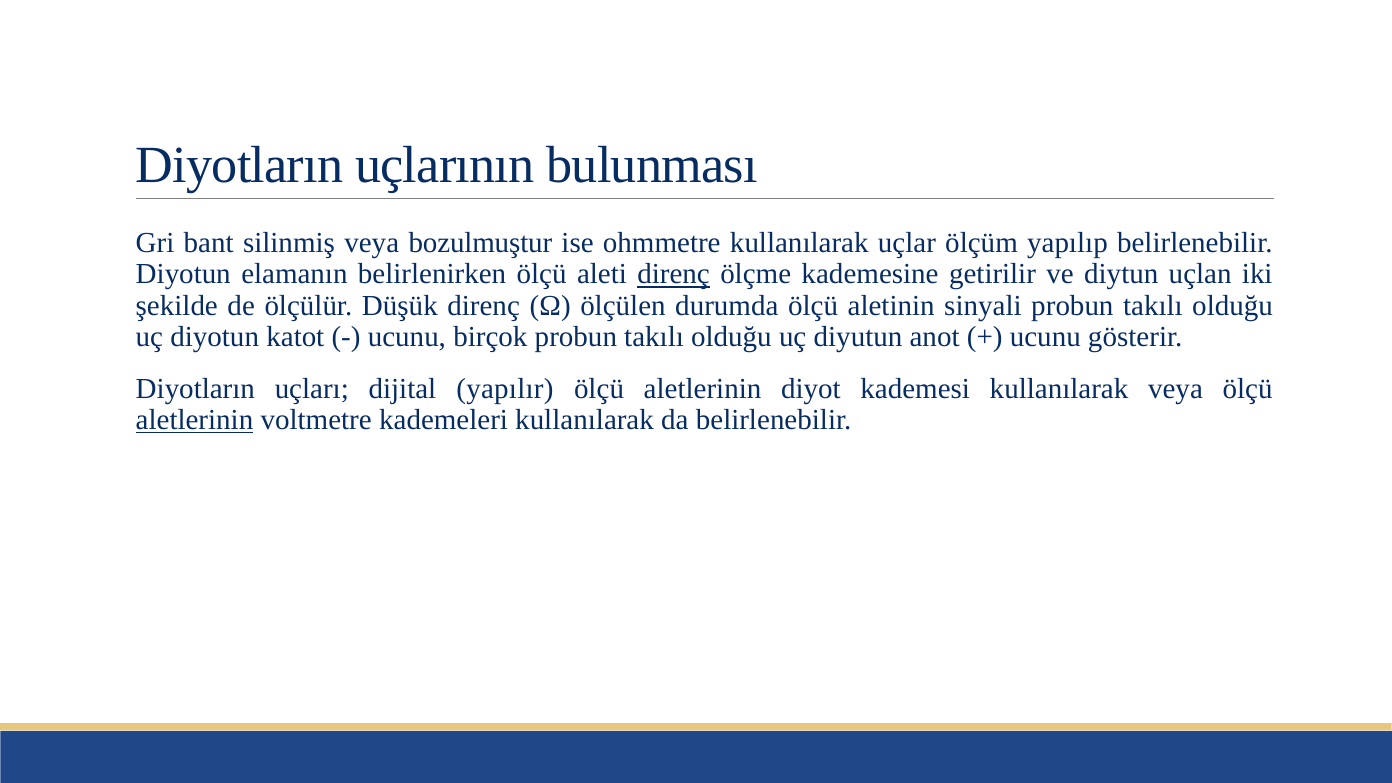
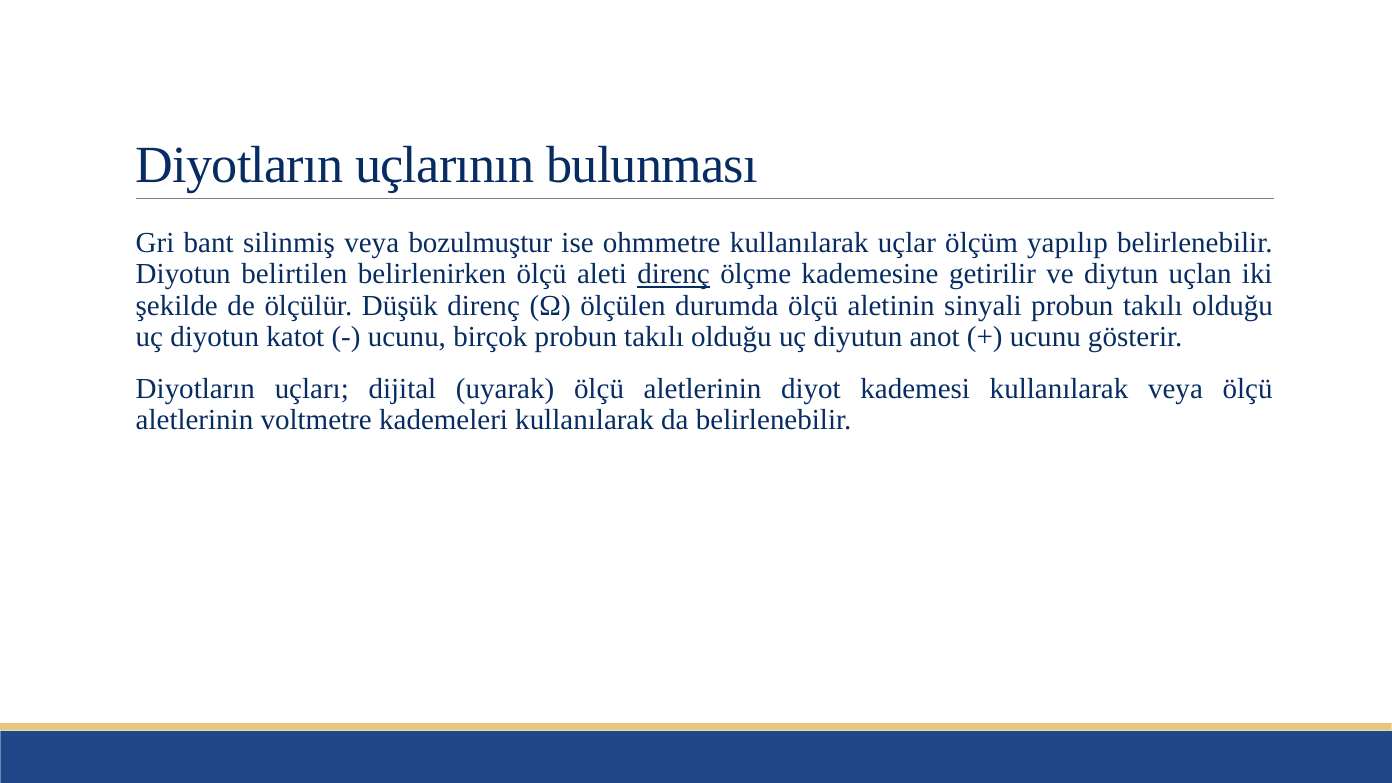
elamanın: elamanın -> belirtilen (294, 274)
yapılır: yapılır -> uyarak (505, 389)
aletlerinin underline: present -> none (195, 420)
